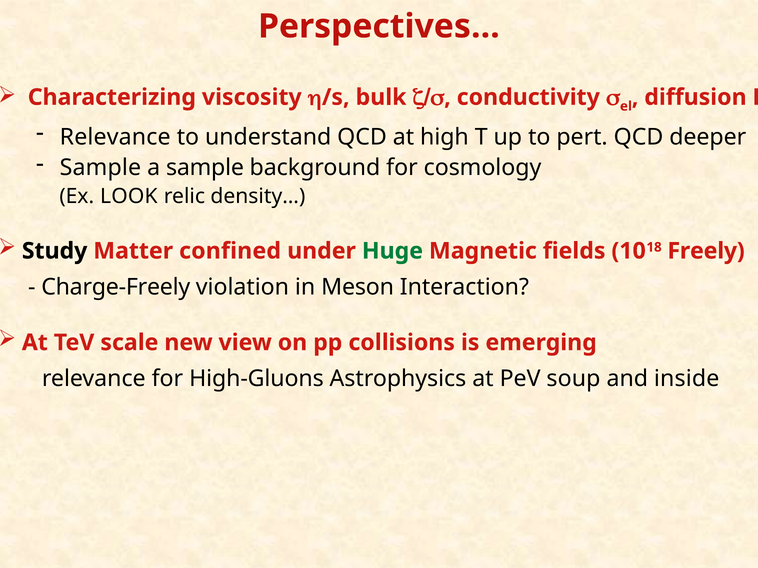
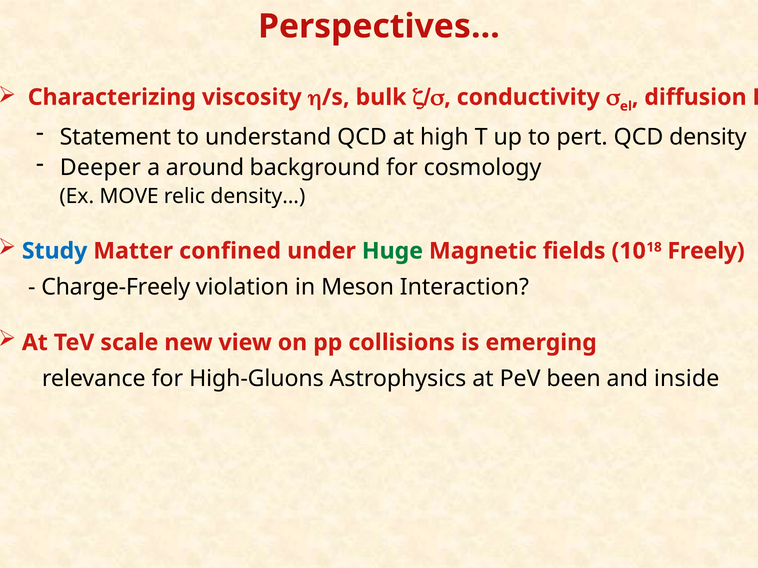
Relevance: Relevance -> Statement (115, 137)
deeper: deeper -> density (708, 137)
Sample: Sample -> Deeper (100, 168)
a sample: sample -> around (205, 168)
LOOK: LOOK -> MOVE (129, 196)
Study colour: black -> blue (55, 251)
soup: soup -> been (574, 379)
